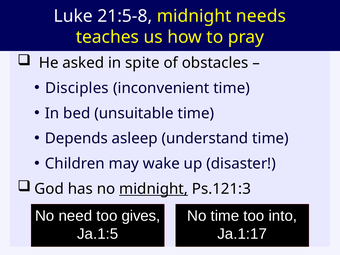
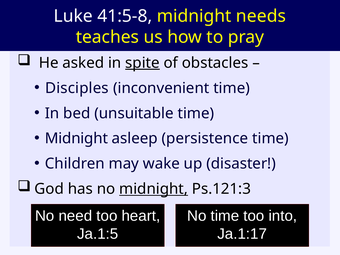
21:5-8: 21:5-8 -> 41:5-8 (125, 16)
spite underline: none -> present (142, 63)
Depends: Depends -> Midnight (76, 138)
understand: understand -> persistence (205, 138)
gives: gives -> heart (141, 216)
